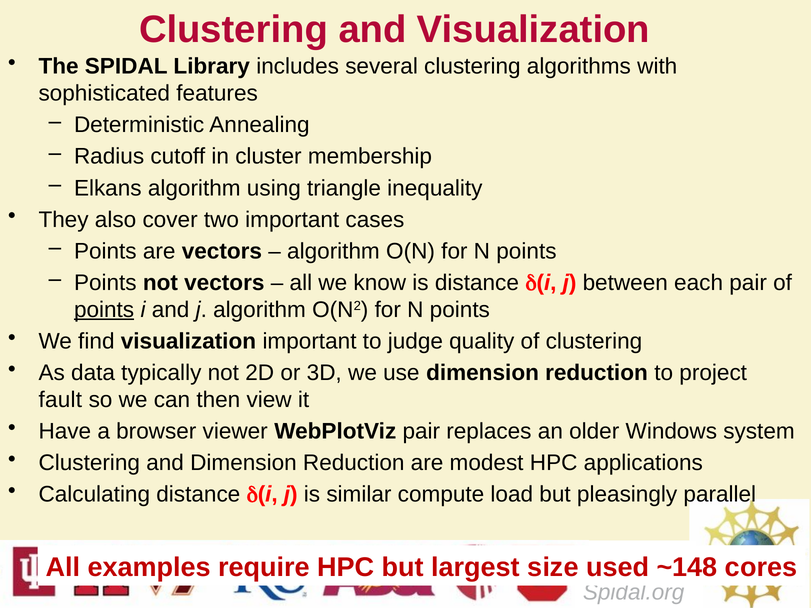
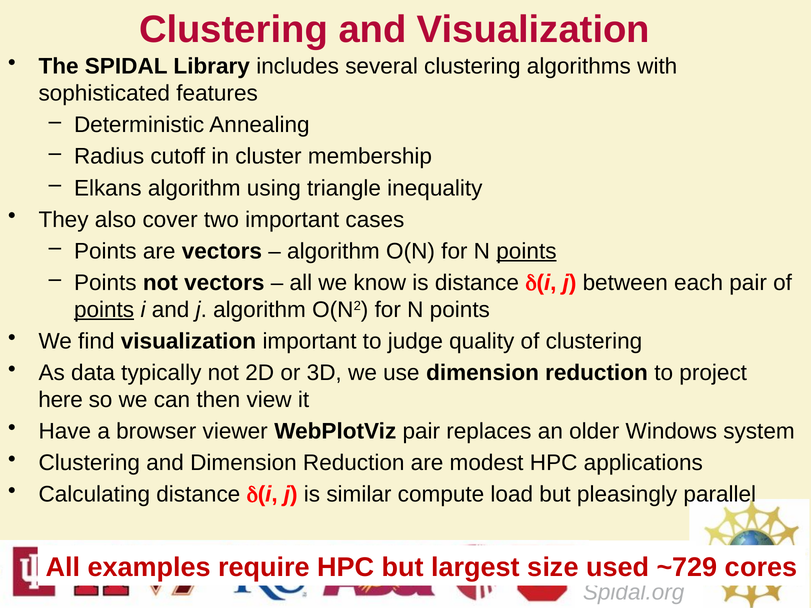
points underline: none -> present (526, 251)
fault: fault -> here (61, 400)
~148: ~148 -> ~729 (687, 568)
